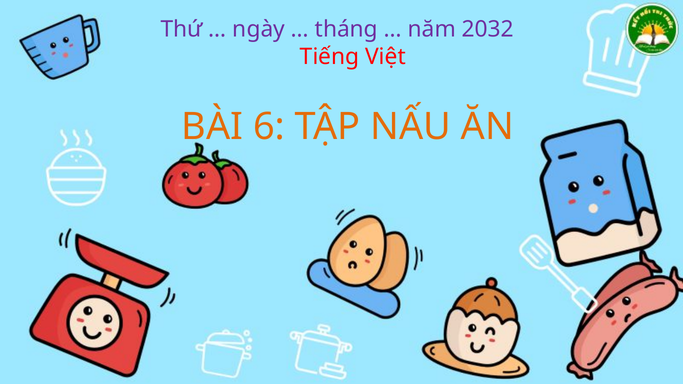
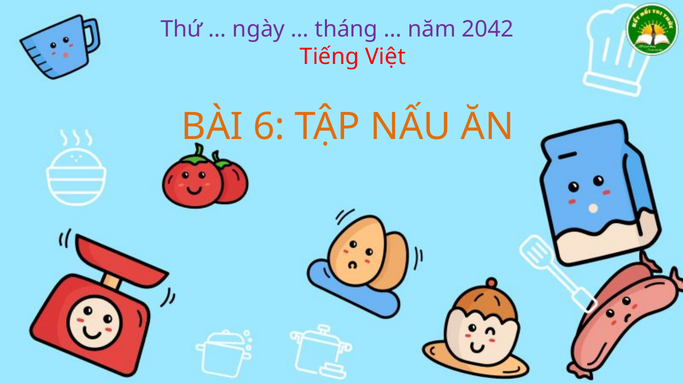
2032: 2032 -> 2042 (488, 29)
